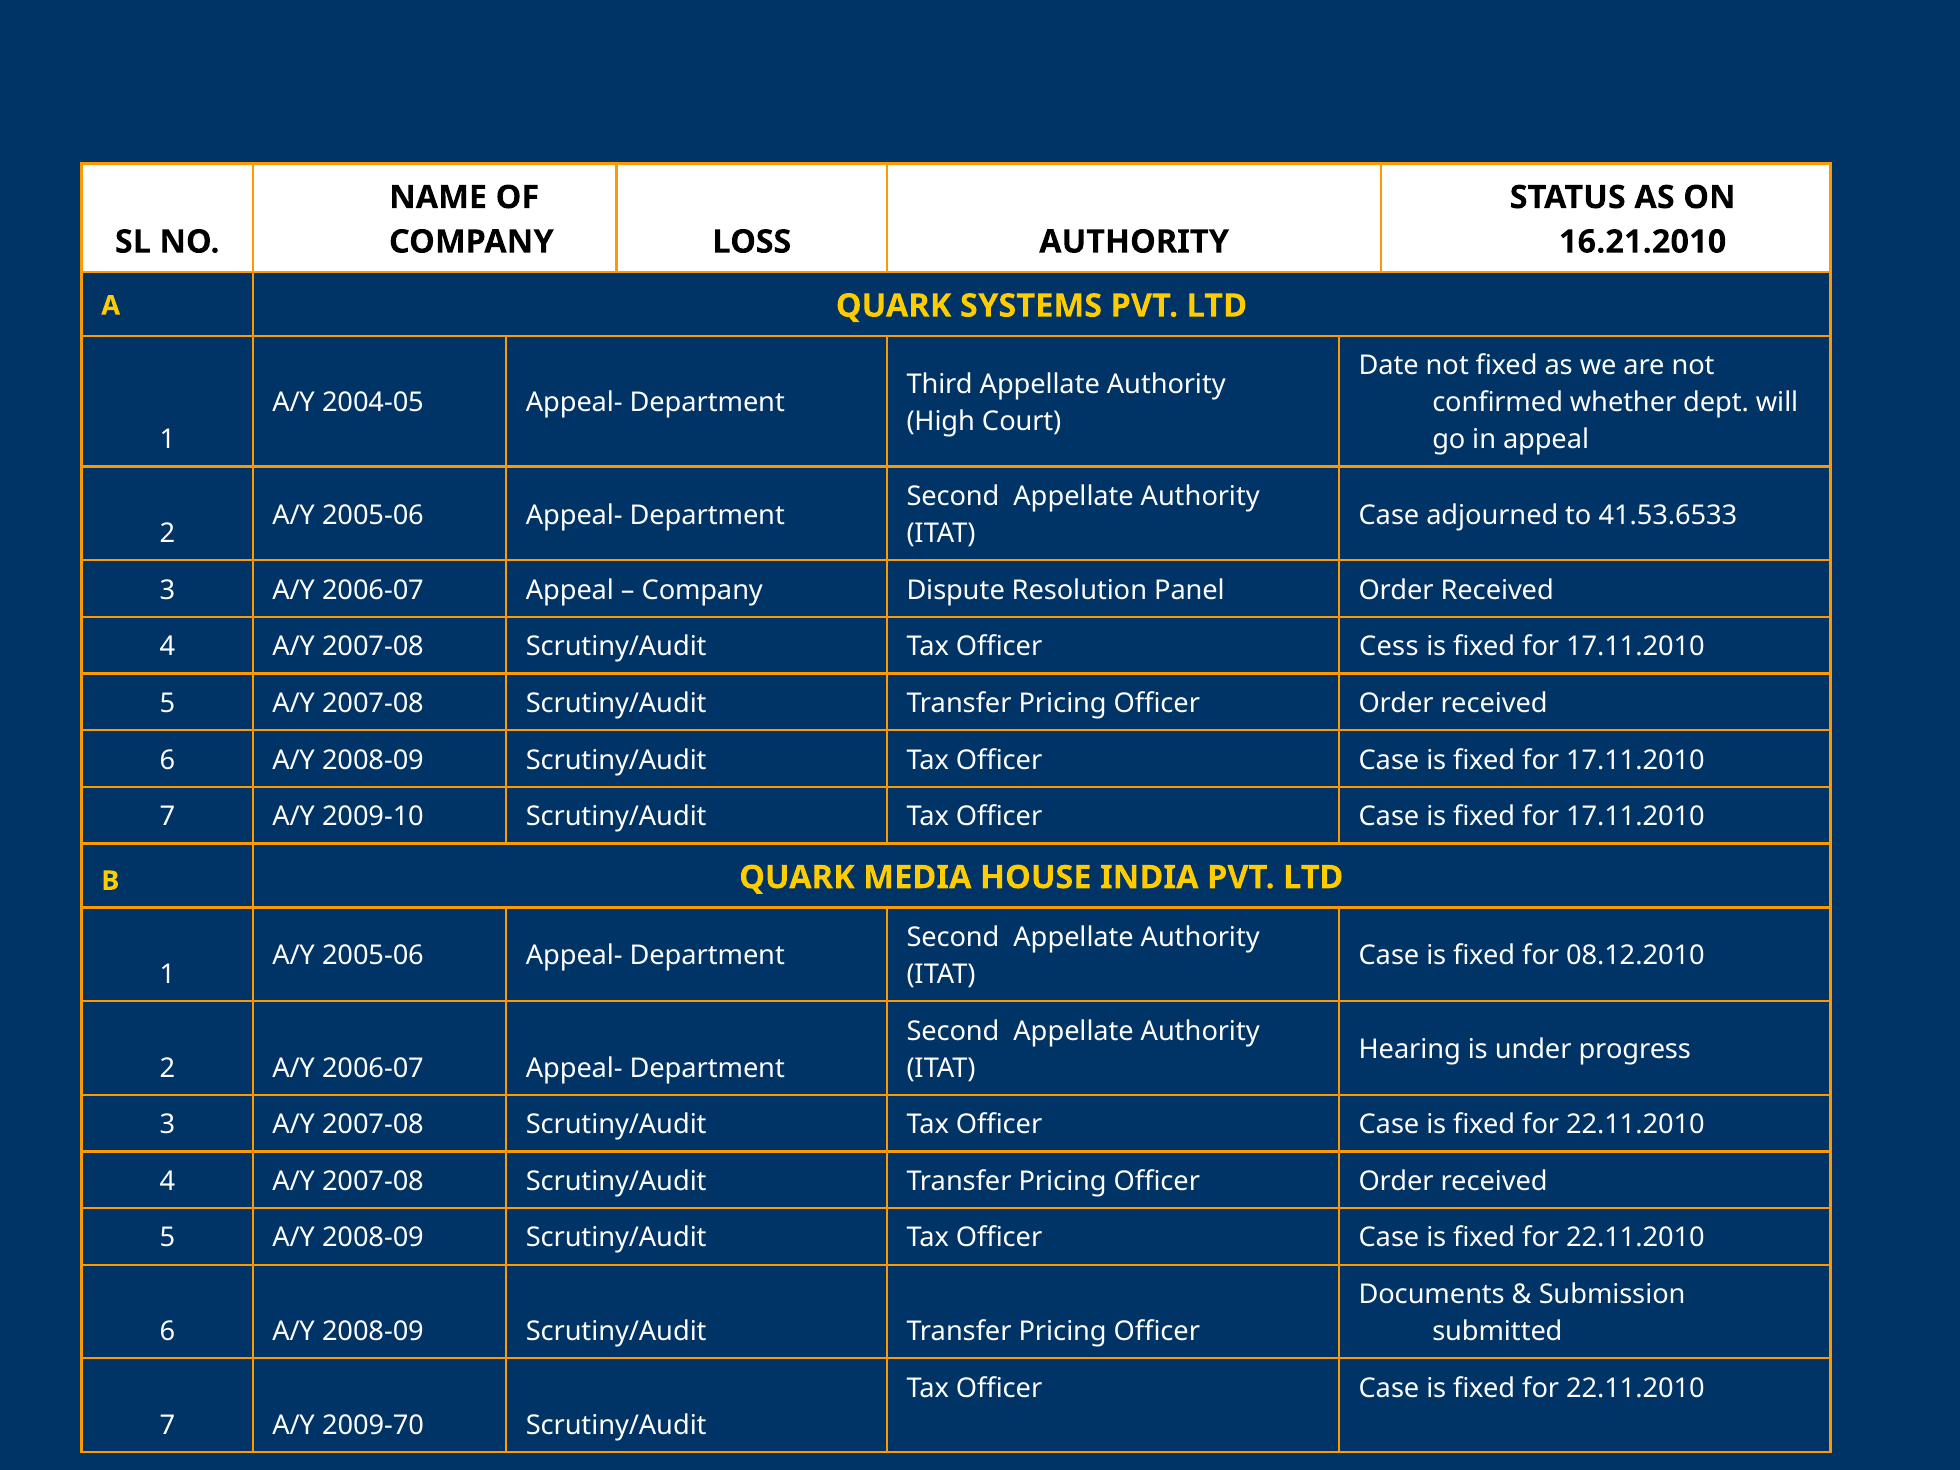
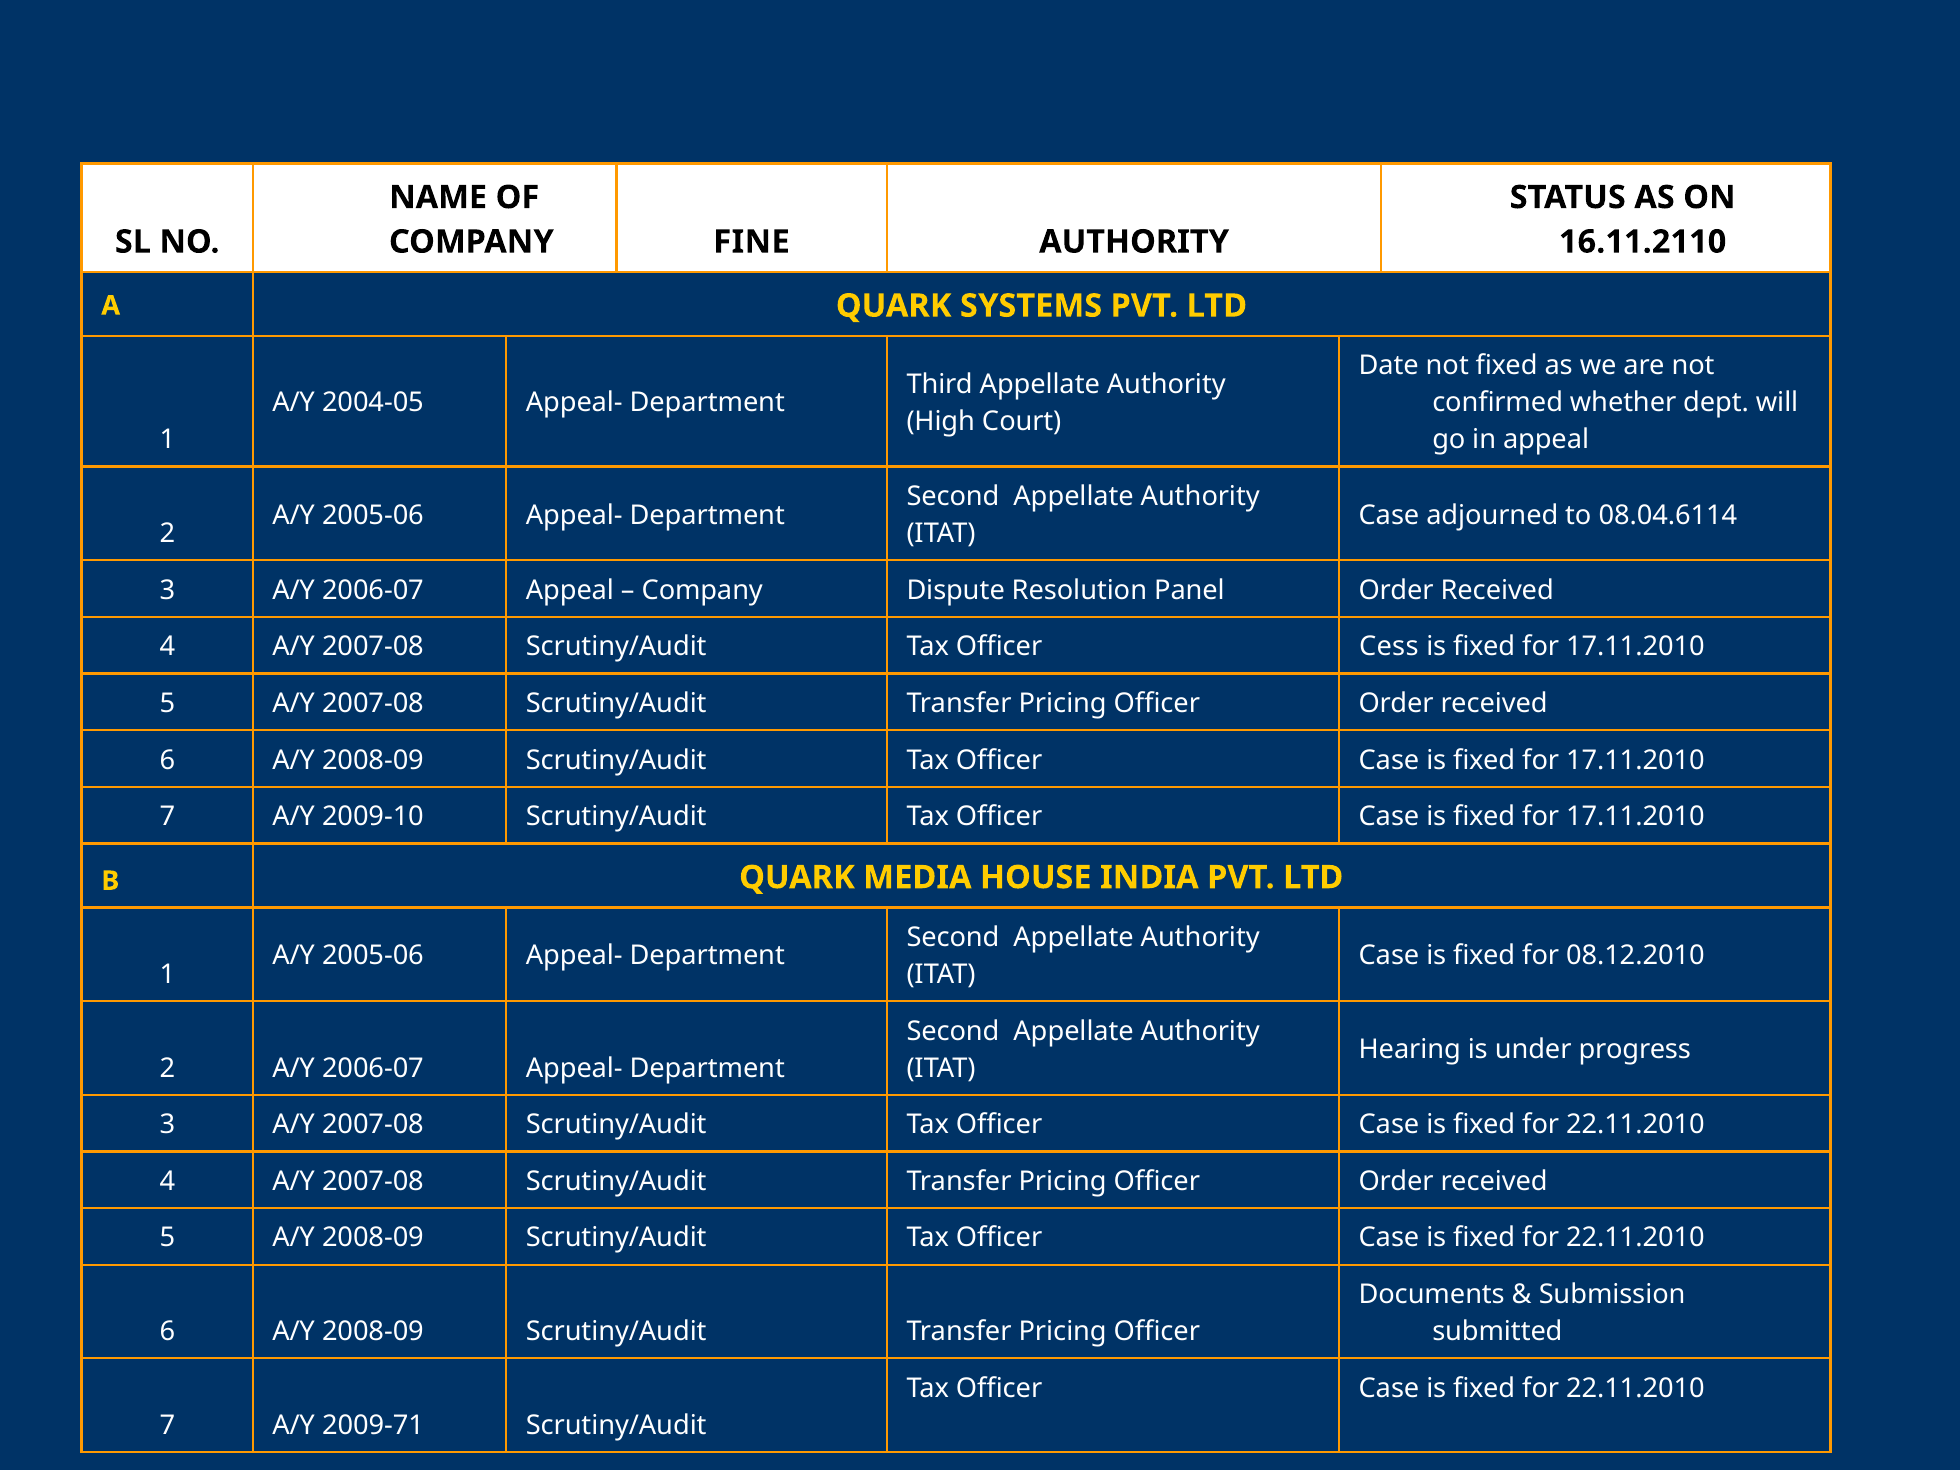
LOSS: LOSS -> FINE (752, 242)
16.21.2010: 16.21.2010 -> 16.11.2110 (1643, 242)
41.53.6533: 41.53.6533 -> 08.04.6114 (1668, 515)
2009-70: 2009-70 -> 2009-71 (373, 1425)
